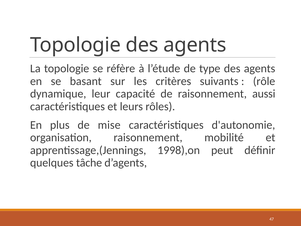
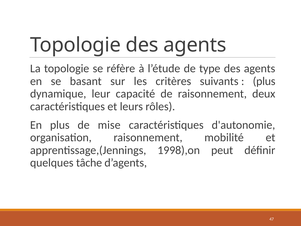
rôle: rôle -> plus (264, 81)
aussi: aussi -> deux (264, 94)
